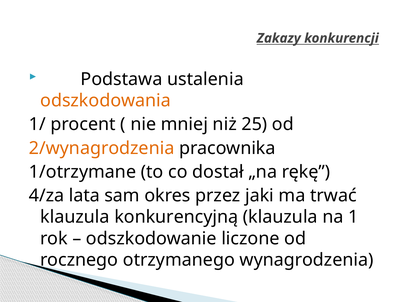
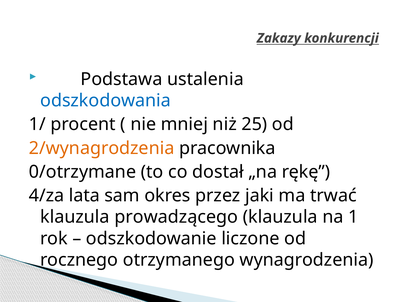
odszkodowania colour: orange -> blue (106, 101)
1/otrzymane: 1/otrzymane -> 0/otrzymane (83, 172)
konkurencyjną: konkurencyjną -> prowadzącego (176, 217)
